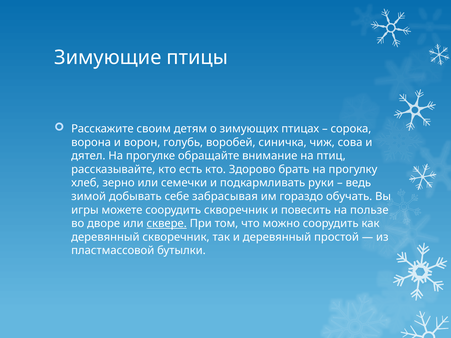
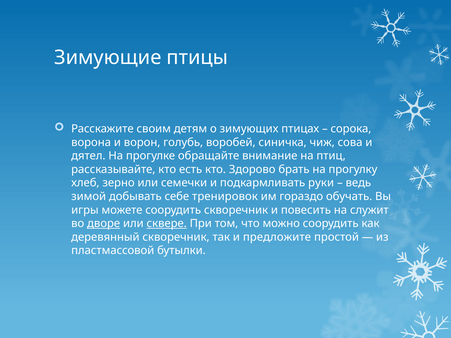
забрасывая: забрасывая -> тренировок (225, 197)
пользе: пользе -> служит (369, 210)
дворе underline: none -> present (104, 224)
и деревянный: деревянный -> предложите (277, 237)
